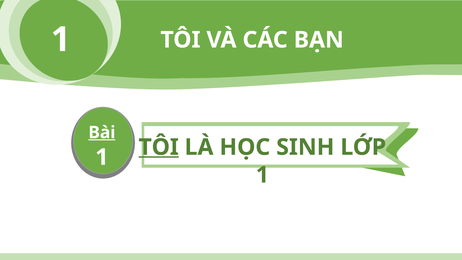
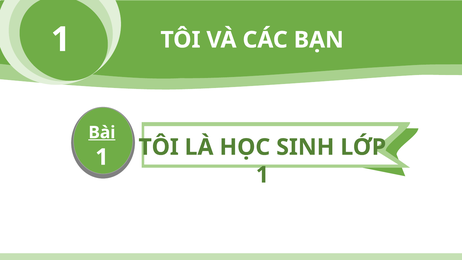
TÔI underline: present -> none (159, 147)
